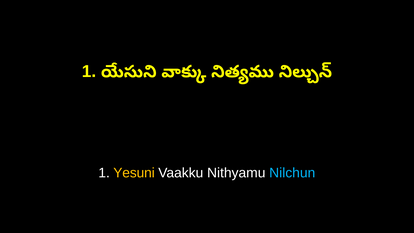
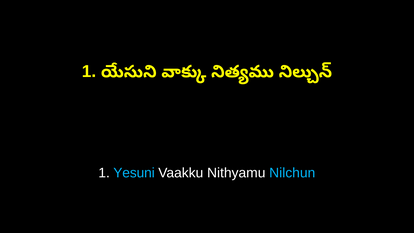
Yesuni colour: yellow -> light blue (134, 173)
